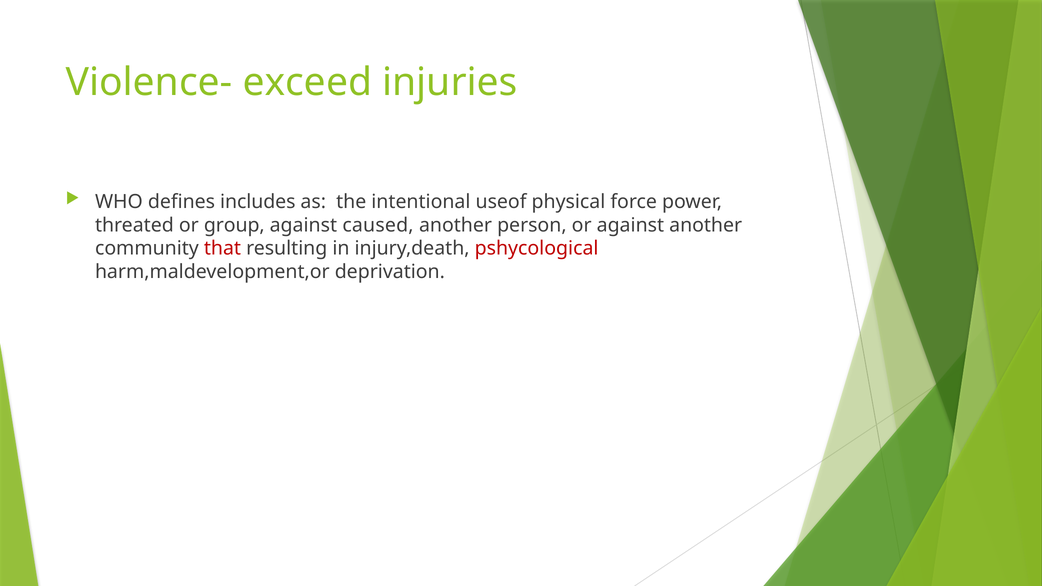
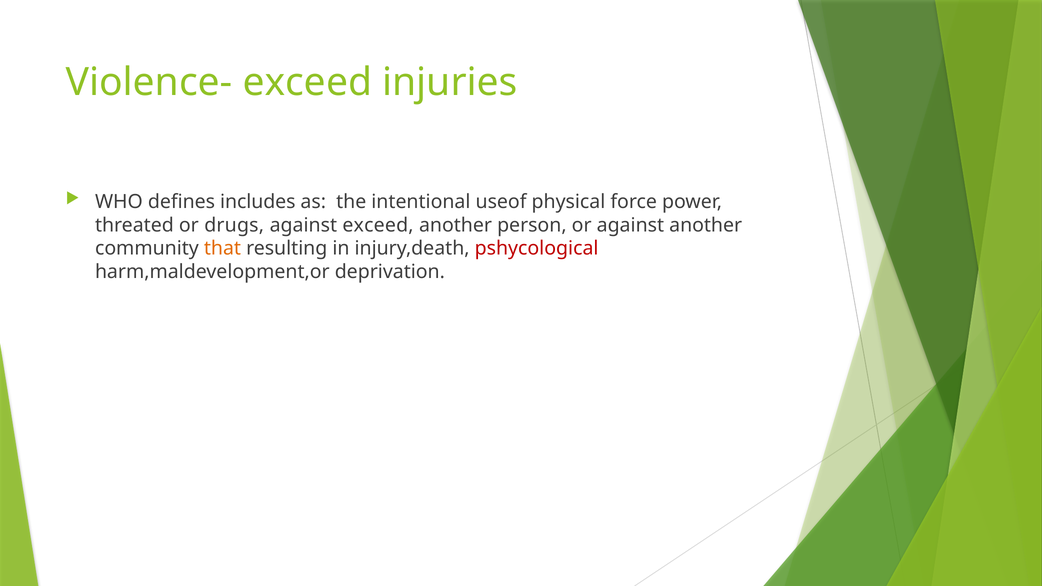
group: group -> drugs (234, 225)
against caused: caused -> exceed (378, 225)
that colour: red -> orange (222, 249)
